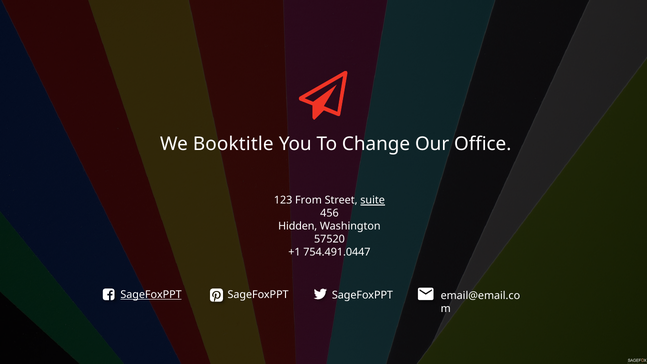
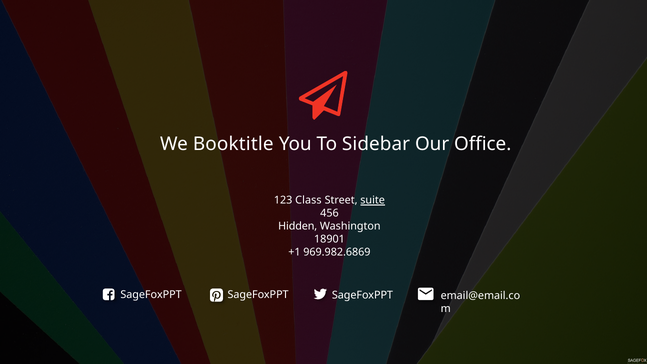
Change: Change -> Sidebar (376, 144)
From: From -> Class (308, 200)
57520: 57520 -> 18901 (329, 239)
754.491.0447: 754.491.0447 -> 969.982.6869 (337, 252)
SageFoxPPT underline: present -> none (151, 295)
